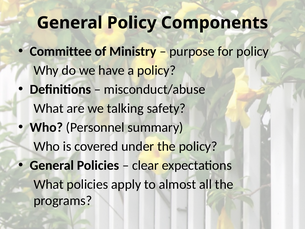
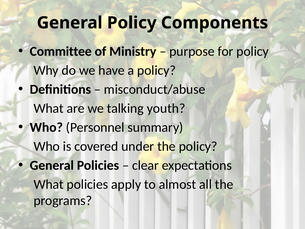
safety: safety -> youth (166, 108)
